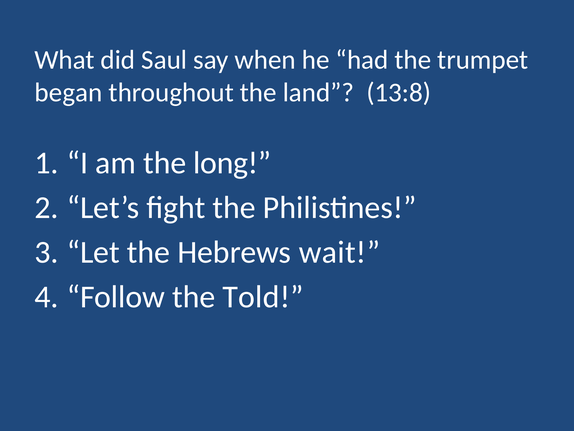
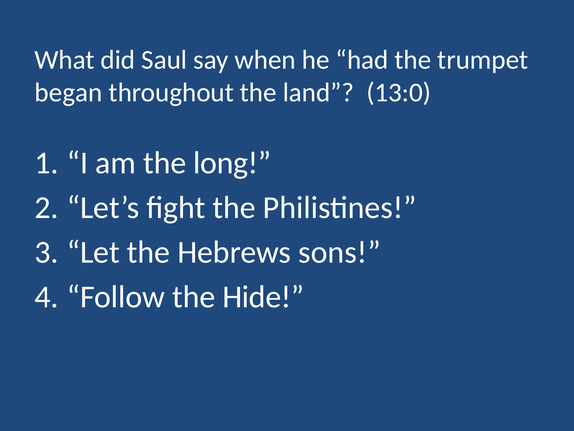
13:8: 13:8 -> 13:0 (399, 92)
wait: wait -> sons (339, 252)
Told: Told -> Hide (263, 297)
